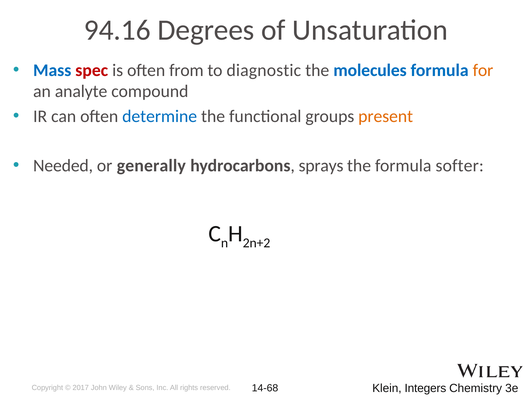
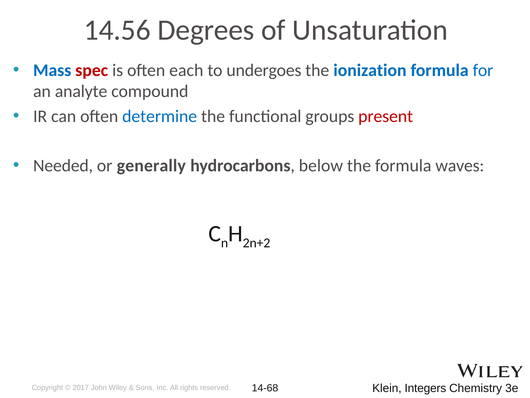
94.16: 94.16 -> 14.56 (117, 30)
from: from -> each (186, 70)
diagnostic: diagnostic -> undergoes (264, 70)
molecules: molecules -> ionization (370, 70)
for colour: orange -> blue (483, 70)
present colour: orange -> red (386, 116)
sprays: sprays -> below (321, 166)
softer: softer -> waves (460, 166)
